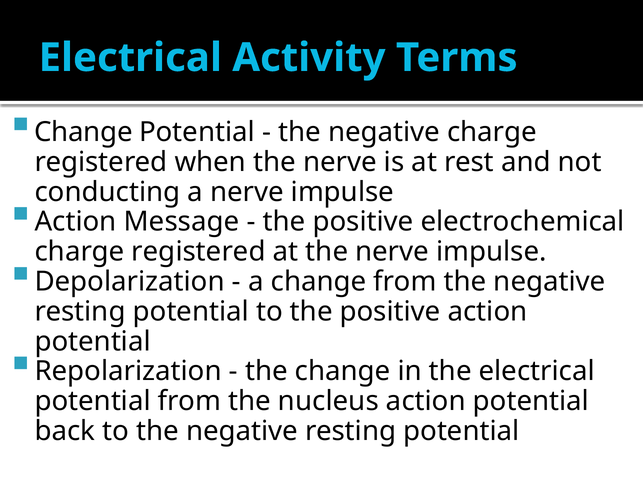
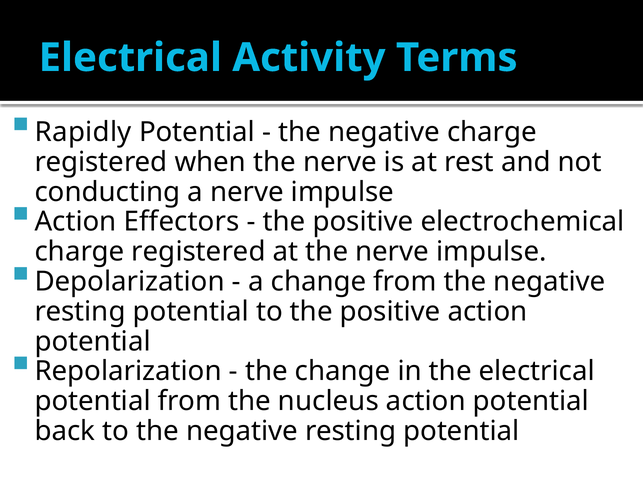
Change: Change -> Rapidly (83, 132)
Message: Message -> Effectors (182, 222)
